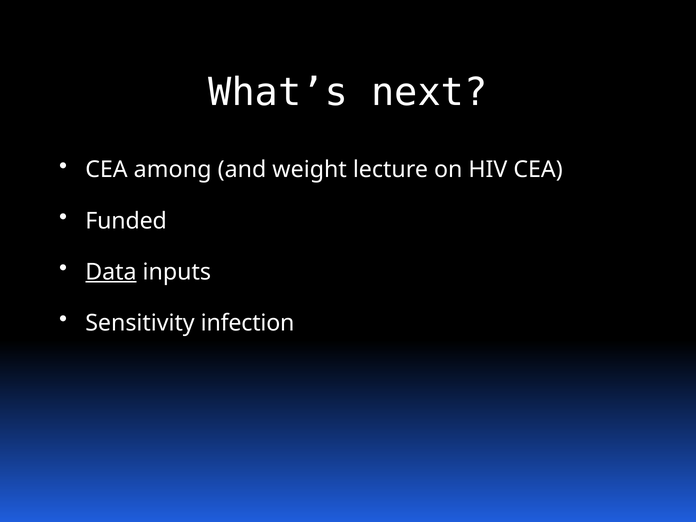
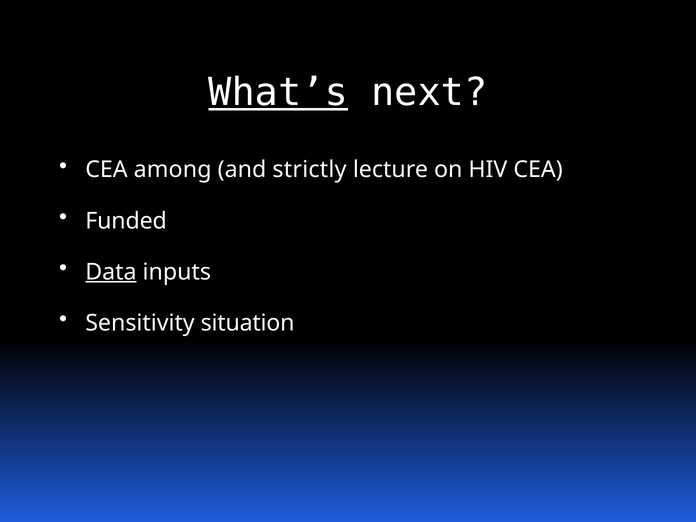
What’s underline: none -> present (278, 93)
weight: weight -> strictly (310, 170)
infection: infection -> situation (248, 323)
